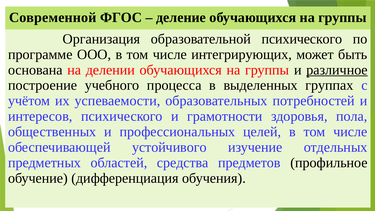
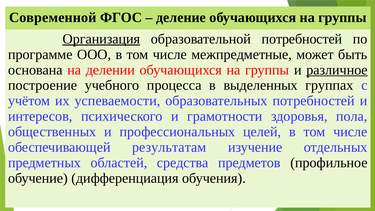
Организация underline: none -> present (101, 39)
образовательной психического: психического -> потребностей (302, 39)
интегрирующих: интегрирующих -> межпредметные (242, 54)
устойчивого: устойчивого -> результатам (169, 147)
